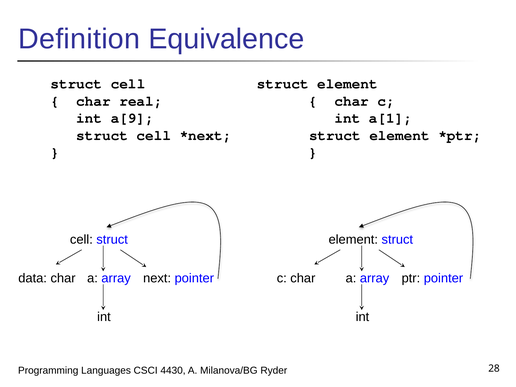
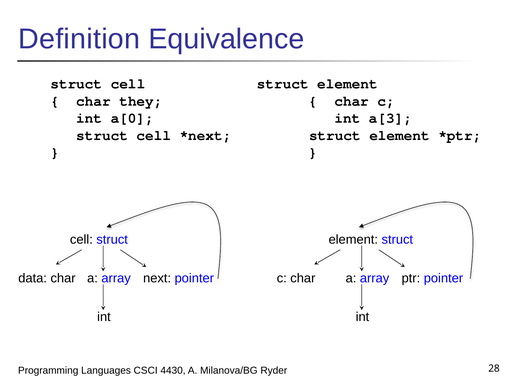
real: real -> they (141, 101)
a[9: a[9 -> a[0 (132, 118)
a[1: a[1 -> a[3 (390, 118)
